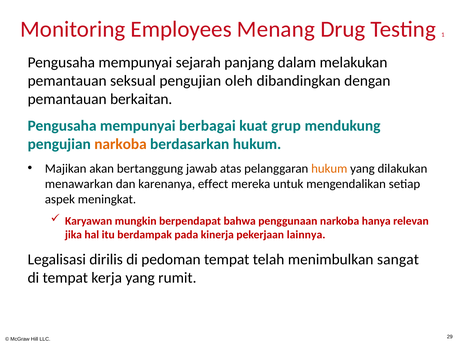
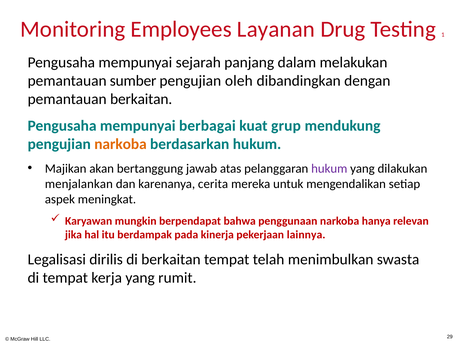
Menang: Menang -> Layanan (276, 29)
seksual: seksual -> sumber (133, 81)
hukum colour: orange -> purple (329, 169)
menawarkan: menawarkan -> menjalankan (79, 184)
effect: effect -> cerita (213, 184)
di pedoman: pedoman -> berkaitan (171, 260)
sangat: sangat -> swasta (398, 260)
